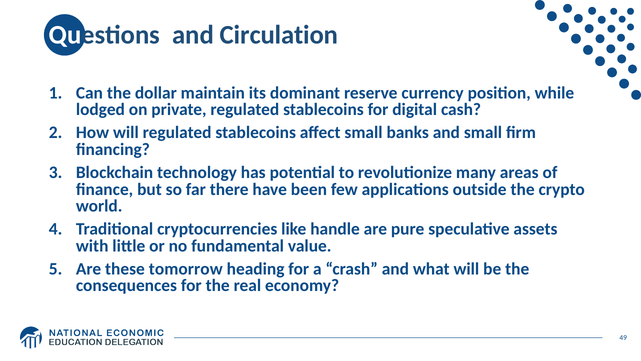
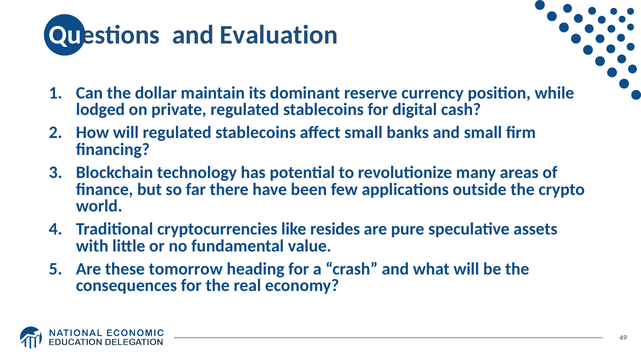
Circulation: Circulation -> Evaluation (279, 35)
handle: handle -> resides (335, 229)
